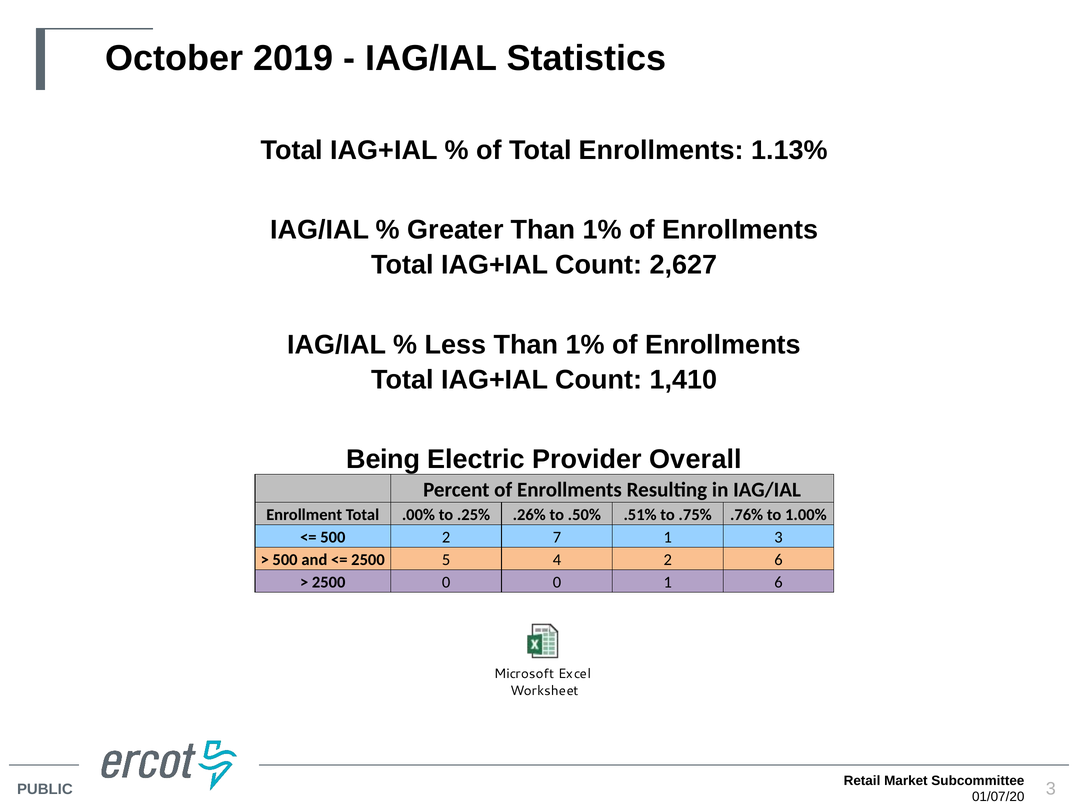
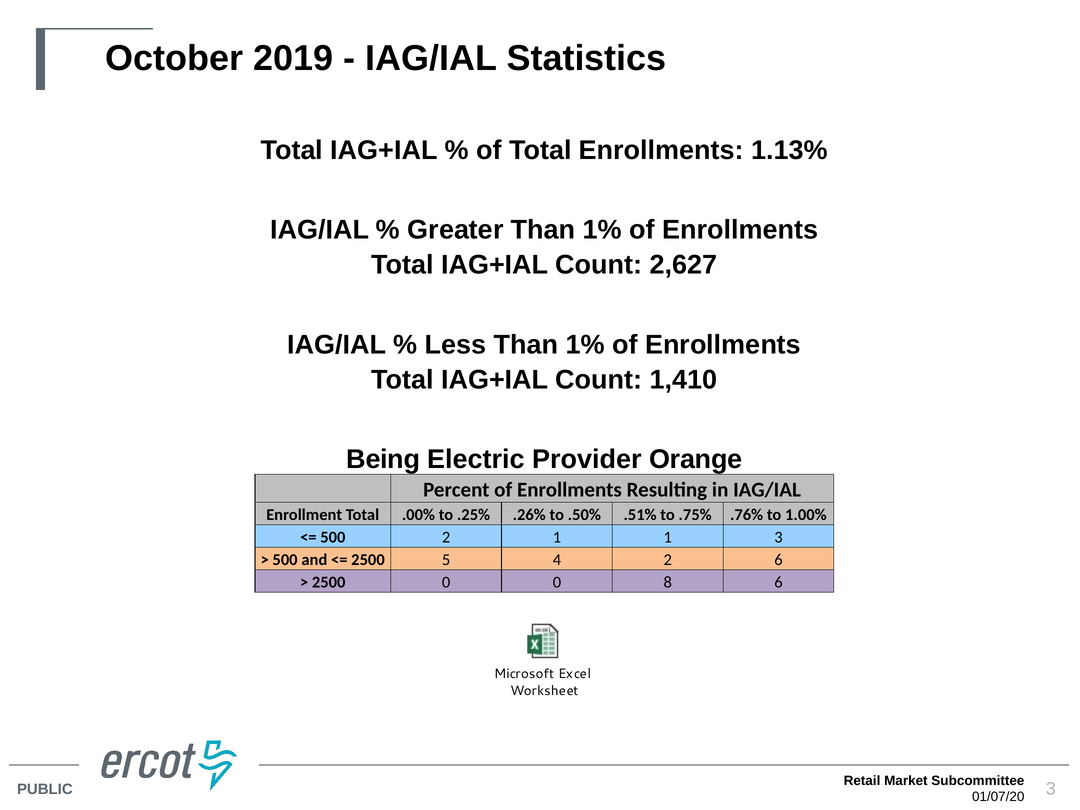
Overall: Overall -> Orange (696, 459)
2 7: 7 -> 1 (557, 537)
0 1: 1 -> 8 (668, 582)
